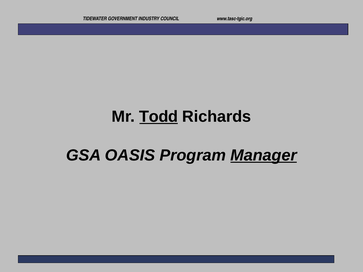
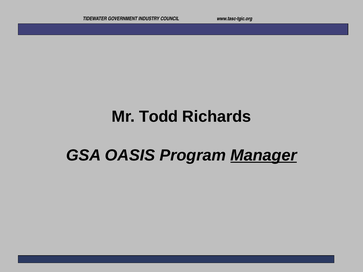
Todd underline: present -> none (159, 117)
